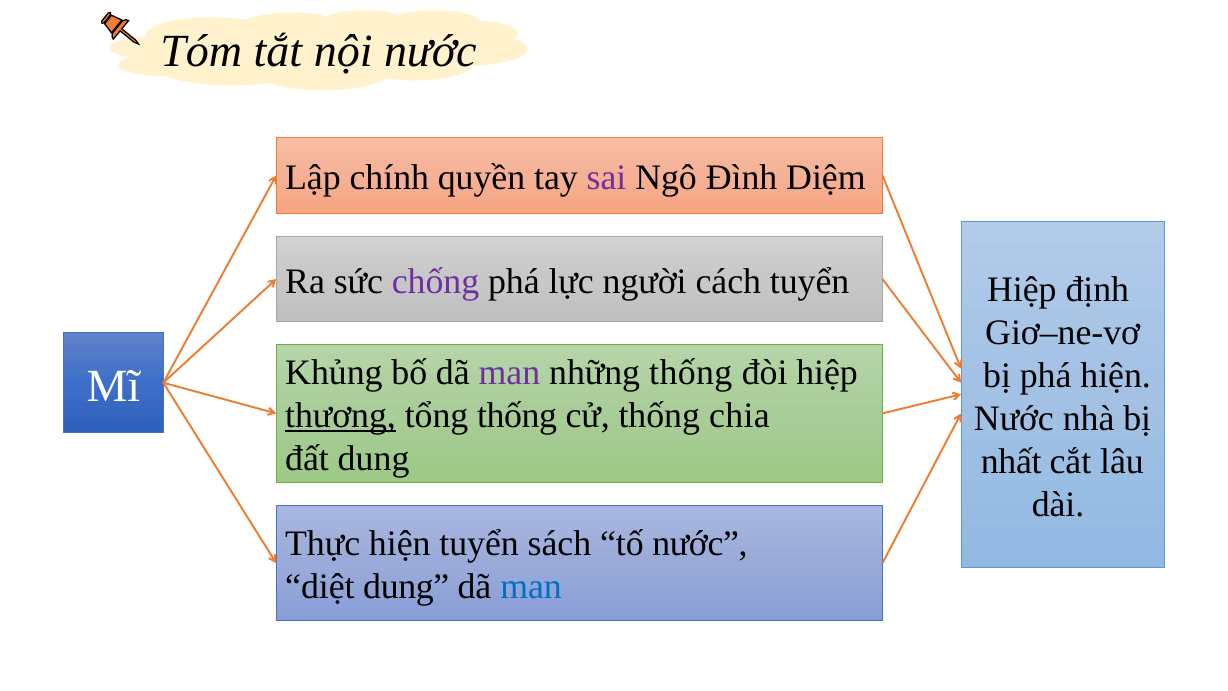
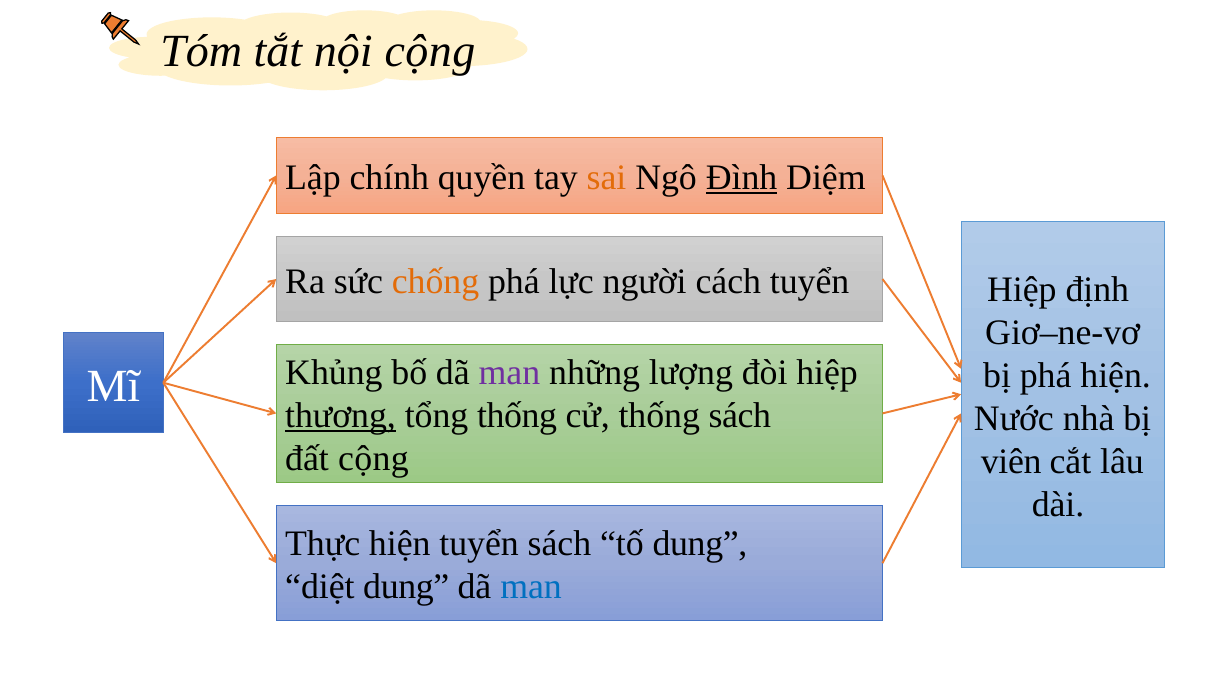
nội nước: nước -> cộng (430, 52)
sai colour: purple -> orange (607, 178)
Đình underline: none -> present (742, 178)
chống colour: purple -> orange (436, 281)
những thống: thống -> lượng (691, 373)
thống chia: chia -> sách (740, 416)
đất dung: dung -> cộng (373, 459)
nhất: nhất -> viên (1011, 461)
tố nước: nước -> dung (700, 544)
